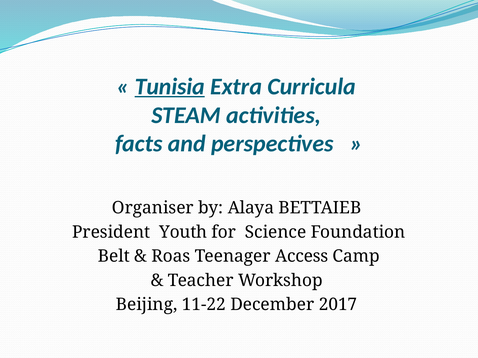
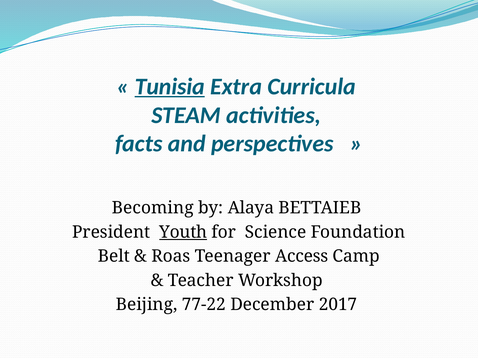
Organiser: Organiser -> Becoming (153, 208)
Youth underline: none -> present (183, 232)
11-22: 11-22 -> 77-22 (204, 305)
